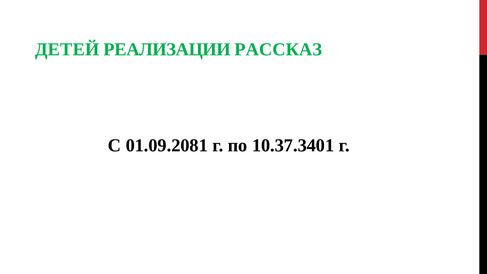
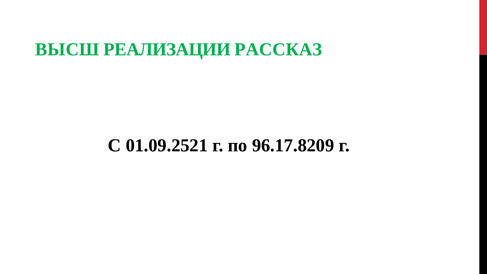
ДЕТЕЙ: ДЕТЕЙ -> ВЫСШ (67, 49)
01.09.2081: 01.09.2081 -> 01.09.2521 (167, 146)
10.37.3401: 10.37.3401 -> 96.17.8209 (293, 146)
